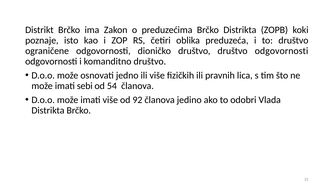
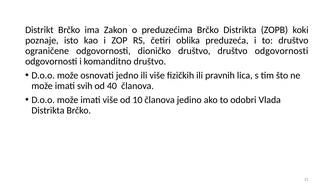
sebi: sebi -> svih (85, 86)
54: 54 -> 40 (112, 86)
92: 92 -> 10 (137, 100)
